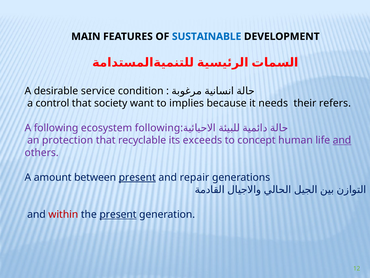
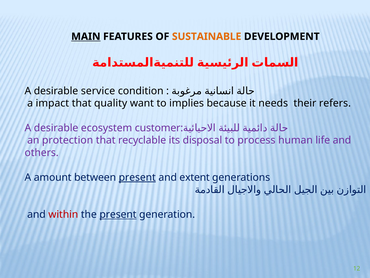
MAIN underline: none -> present (86, 36)
SUSTAINABLE colour: blue -> orange (207, 36)
control: control -> impact (52, 103)
society: society -> quality (111, 103)
following: following -> desirable (56, 128)
ecosystem following: following -> customer (159, 128)
exceeds: exceeds -> disposal (202, 140)
concept: concept -> process (256, 140)
and underline: present -> none (342, 140)
repair: repair -> extent (195, 177)
